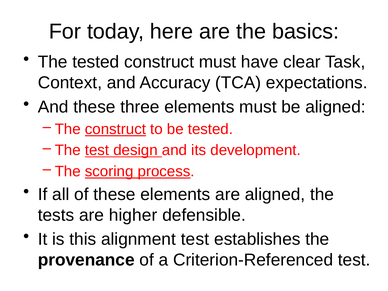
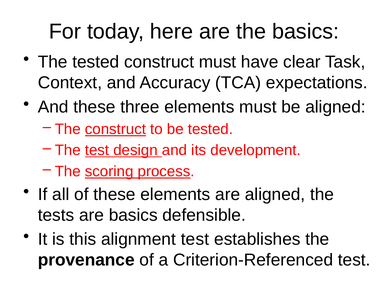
are higher: higher -> basics (133, 215)
